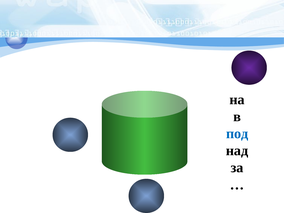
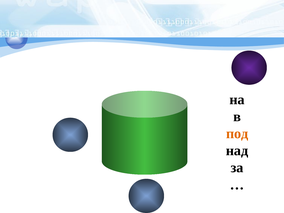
под colour: blue -> orange (237, 134)
